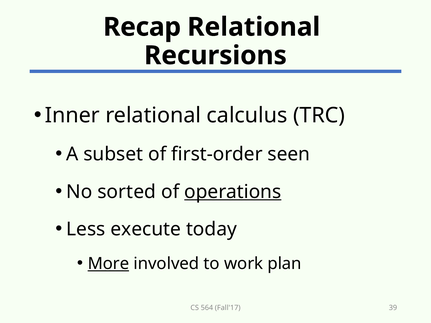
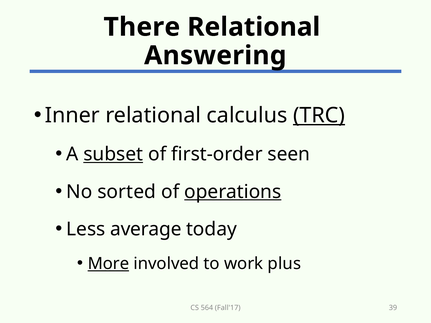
Recap: Recap -> There (142, 27)
Recursions: Recursions -> Answering (215, 56)
TRC underline: none -> present (319, 116)
subset underline: none -> present (113, 154)
execute: execute -> average (146, 229)
plan: plan -> plus (284, 264)
